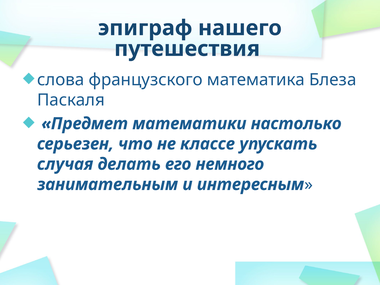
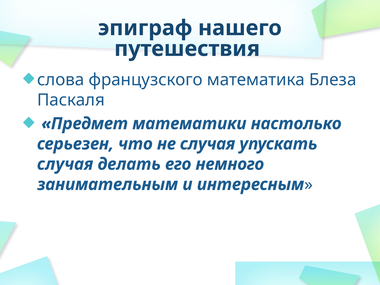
не классе: классе -> случая (208, 144)
